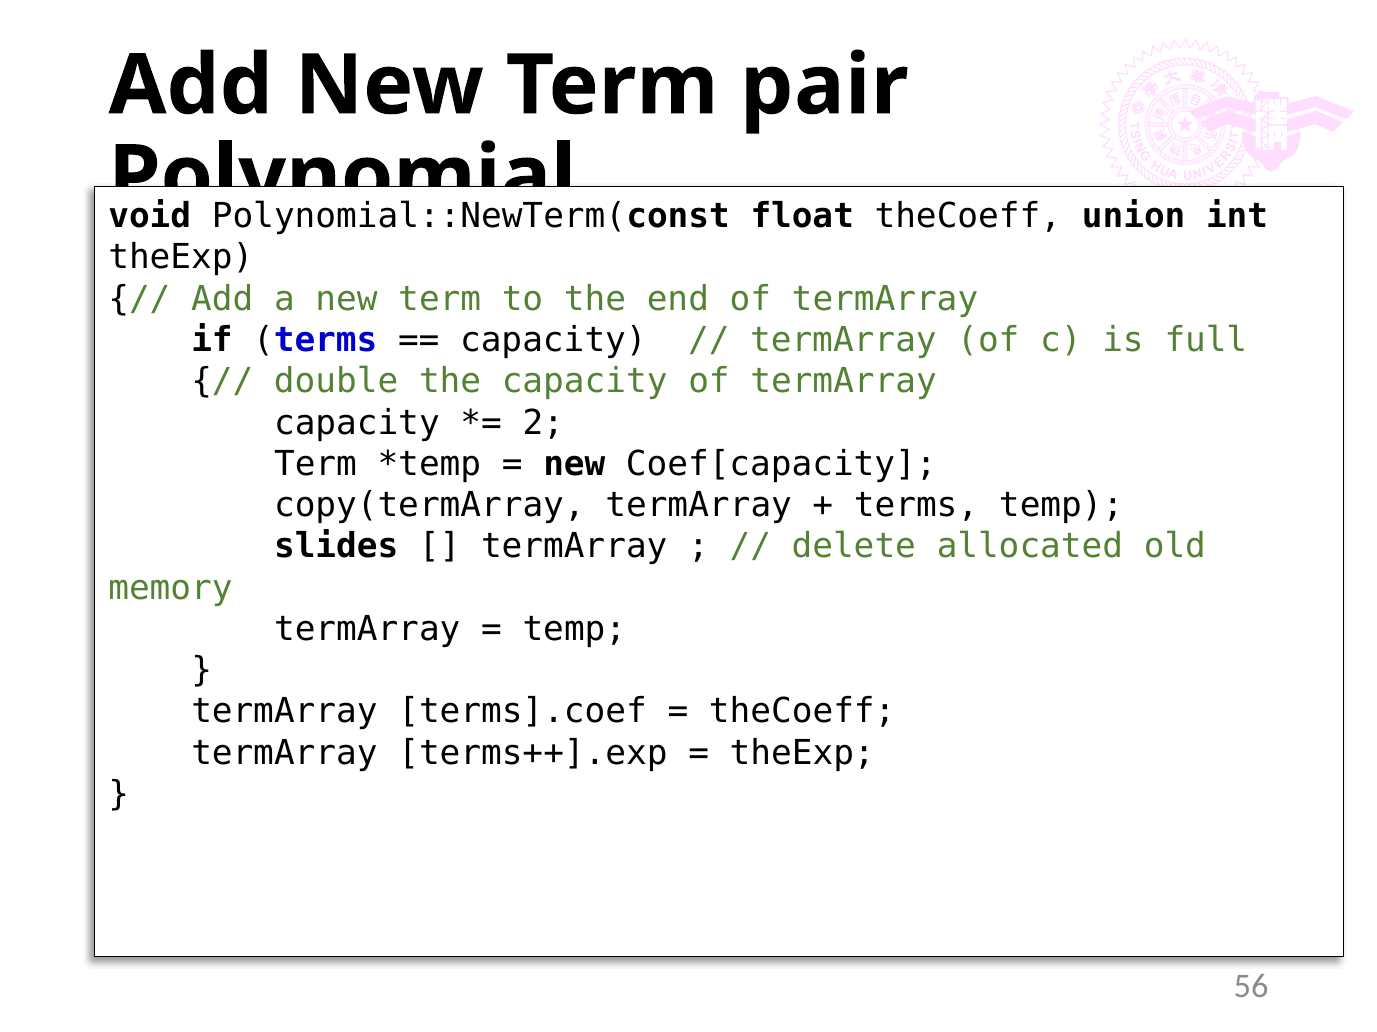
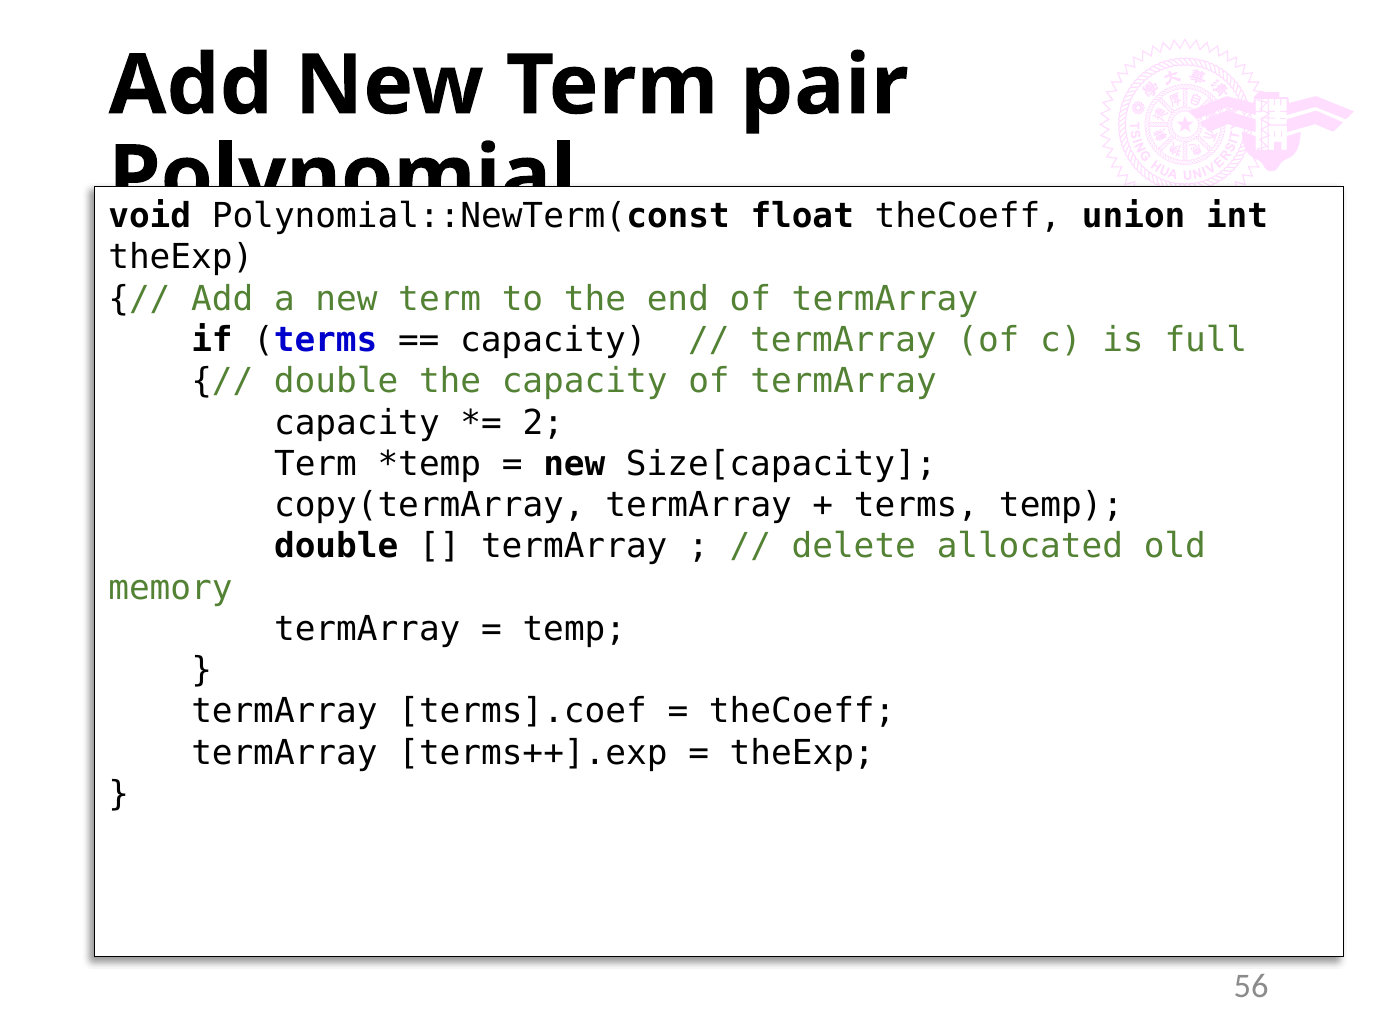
Coef[capacity: Coef[capacity -> Size[capacity (781, 464)
slides: slides -> double (336, 547)
